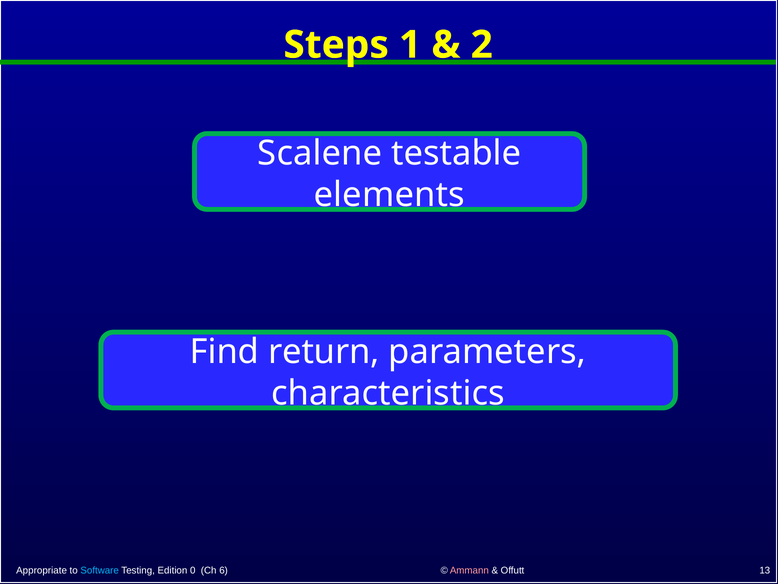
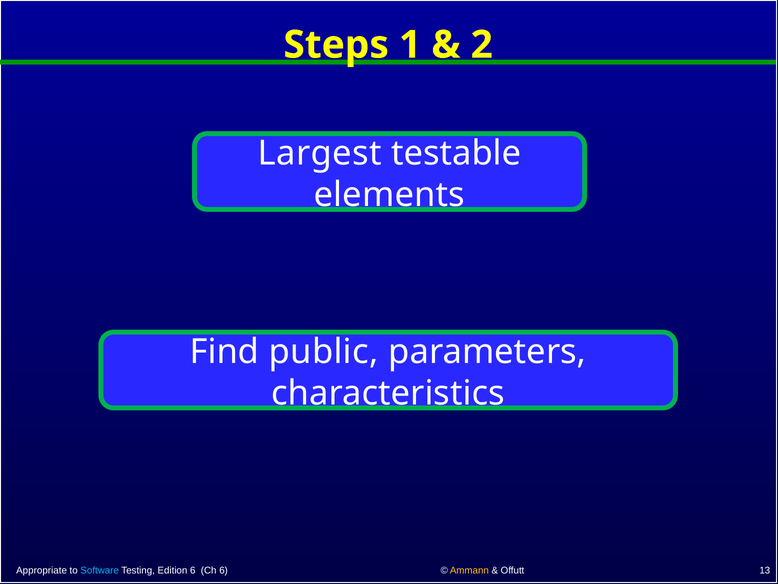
Scalene: Scalene -> Largest (320, 153)
return: return -> public (324, 351)
Edition 0: 0 -> 6 (193, 570)
Ammann colour: pink -> yellow (469, 570)
